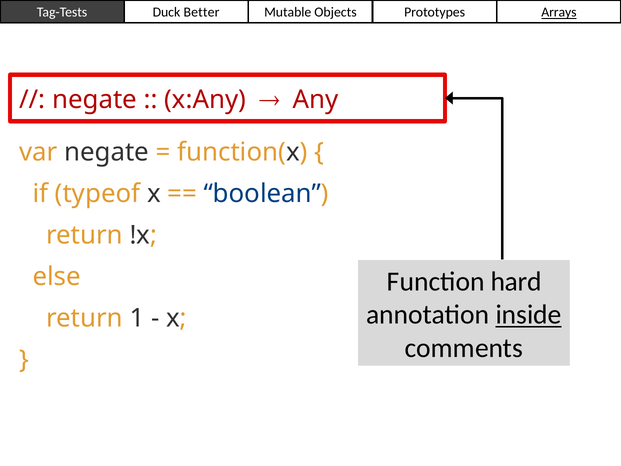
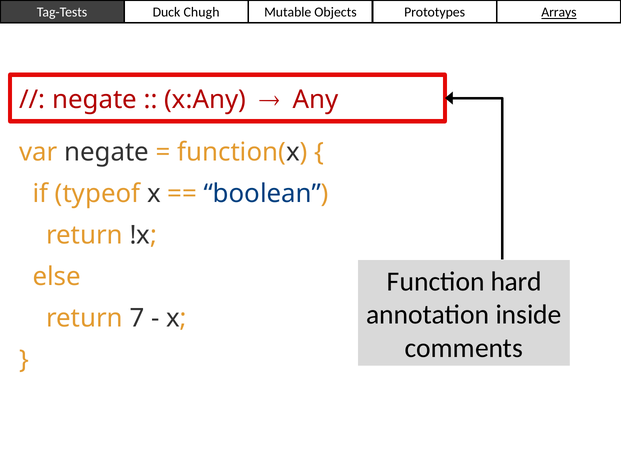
Better: Better -> Chugh (202, 12)
inside underline: present -> none (529, 315)
1: 1 -> 7 (137, 318)
